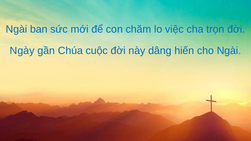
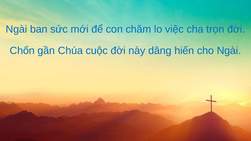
Ngày: Ngày -> Chốn (22, 51)
